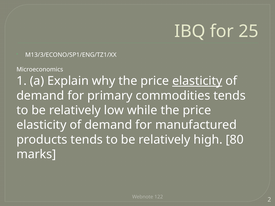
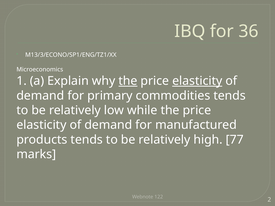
25: 25 -> 36 (248, 31)
the underline: none -> present (128, 81)
80: 80 -> 77 (235, 140)
